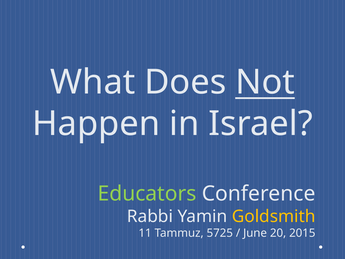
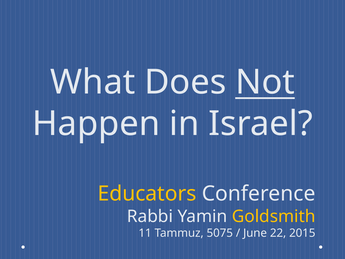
Educators colour: light green -> yellow (147, 193)
5725: 5725 -> 5075 (220, 233)
20: 20 -> 22 (278, 233)
